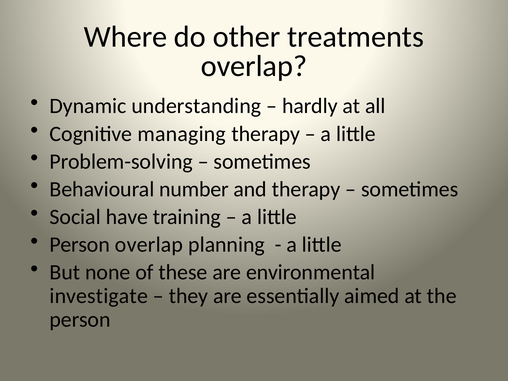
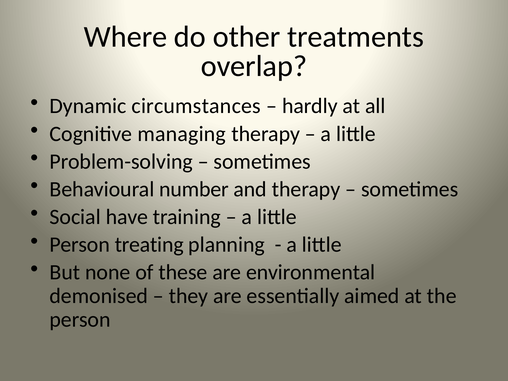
understanding: understanding -> circumstances (196, 106)
Person overlap: overlap -> treating (149, 245)
investigate: investigate -> demonised (99, 296)
